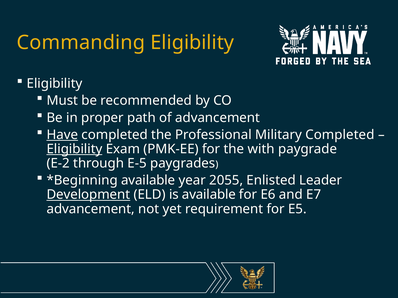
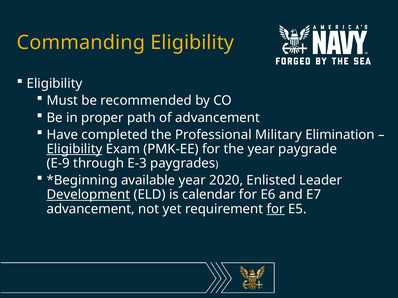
Have underline: present -> none (62, 135)
Military Completed: Completed -> Elimination (340, 135)
the with: with -> year (261, 149)
E-2: E-2 -> E-9 (58, 164)
E-5: E-5 -> E-3 (137, 164)
2055: 2055 -> 2020 (226, 181)
is available: available -> calendar (209, 195)
for underline: none -> present (276, 209)
